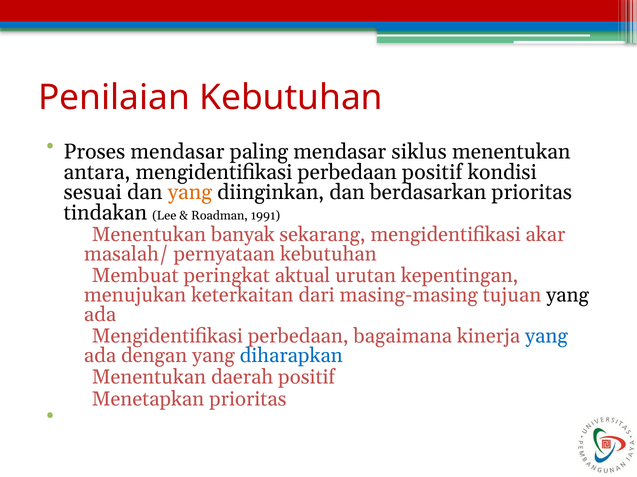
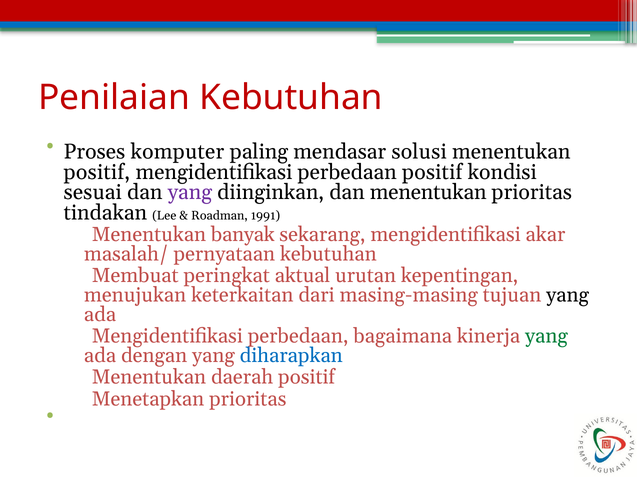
Proses mendasar: mendasar -> komputer (177, 152)
siklus: siklus -> solusi (419, 152)
antara: antara -> positif (97, 172)
yang colour: orange -> purple (190, 193)
dan berdasarkan: berdasarkan -> menentukan (428, 193)
yang colour: blue -> green (546, 337)
